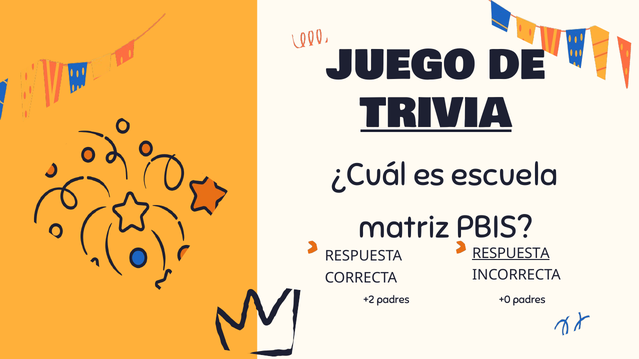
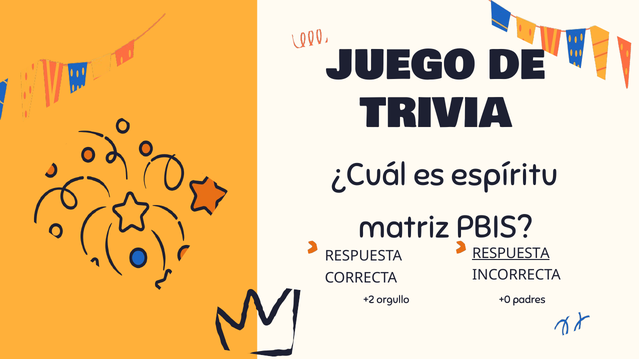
TRIVIA underline: present -> none (436, 114)
escuela: escuela -> espíritu (505, 175)
+2 padres: padres -> orgullo (393, 300)
